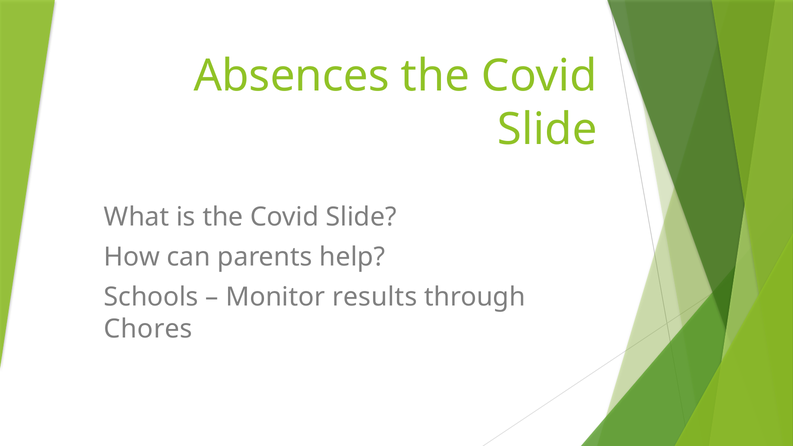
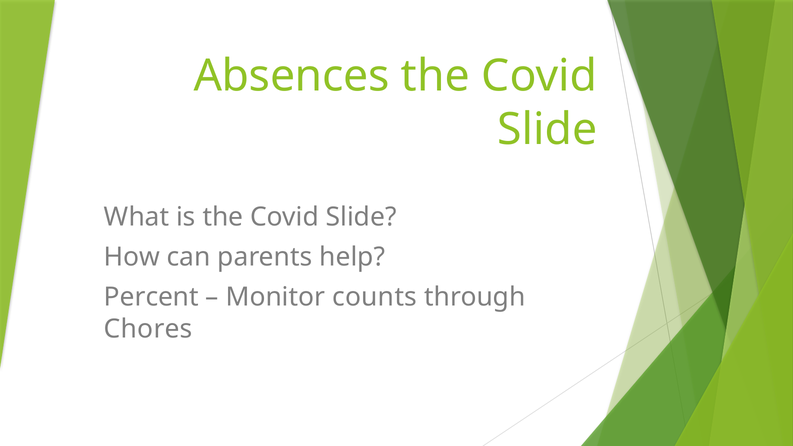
Schools: Schools -> Percent (151, 297)
results: results -> counts (375, 297)
